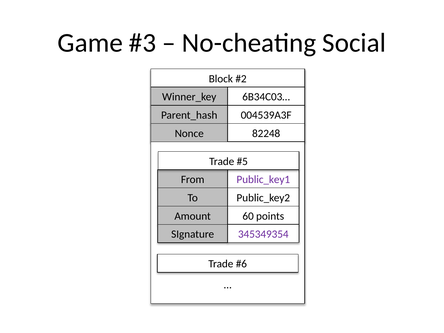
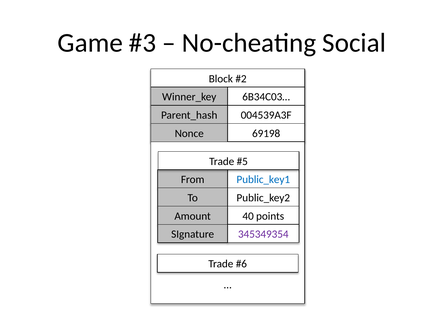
82248: 82248 -> 69198 (266, 133)
Public_key1 colour: purple -> blue (263, 180)
60: 60 -> 40 (248, 216)
